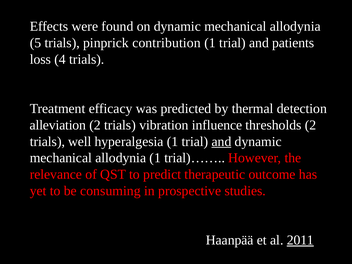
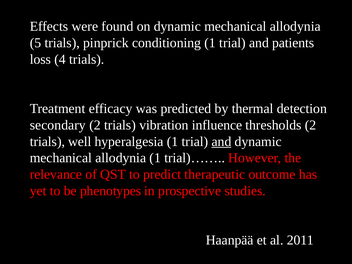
contribution: contribution -> conditioning (167, 43)
alleviation: alleviation -> secondary (58, 125)
consuming: consuming -> phenotypes (111, 191)
2011 underline: present -> none (300, 240)
